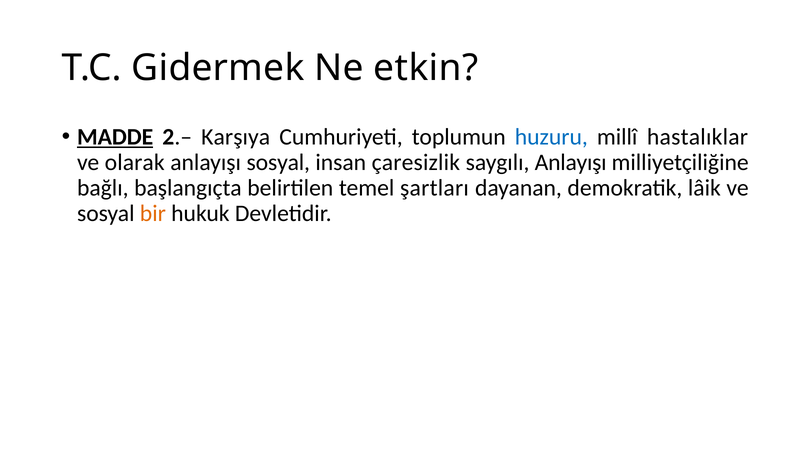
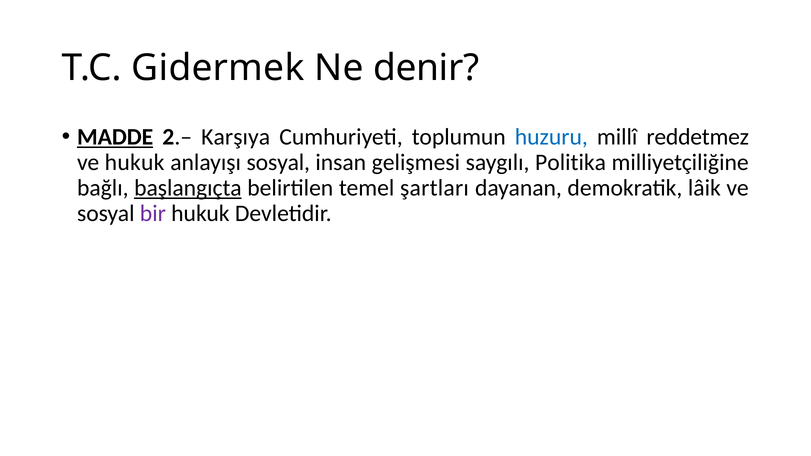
etkin: etkin -> denir (426, 68)
hastalıklar: hastalıklar -> reddetmez (698, 137)
ve olarak: olarak -> hukuk (135, 163)
çaresizlik: çaresizlik -> gelişmesi (416, 163)
saygılı Anlayışı: Anlayışı -> Politika (571, 163)
başlangıçta underline: none -> present (188, 188)
bir colour: orange -> purple (153, 214)
